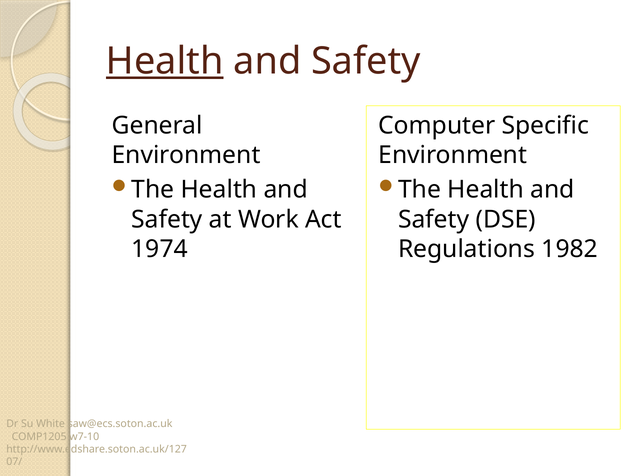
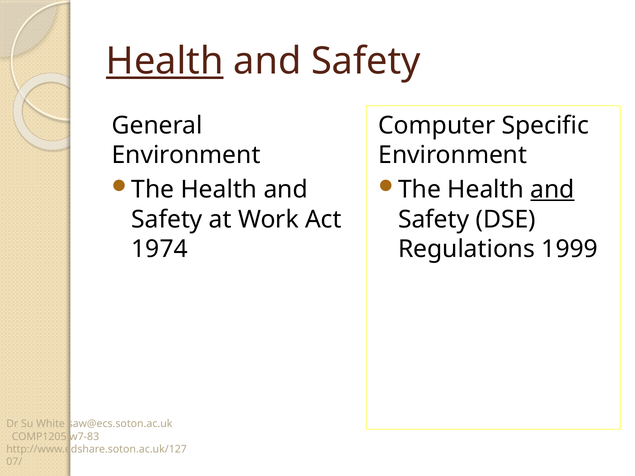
and underline: none -> present (552, 190)
1982: 1982 -> 1999 (570, 249)
w7-10: w7-10 -> w7-83 (84, 437)
